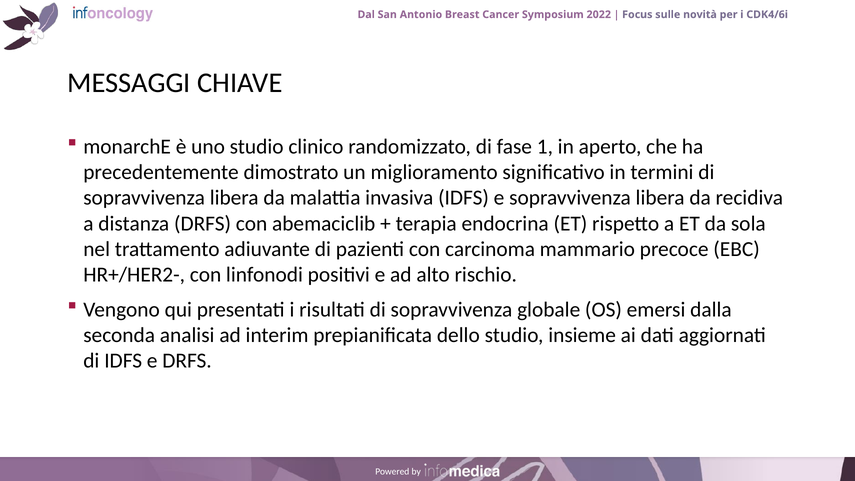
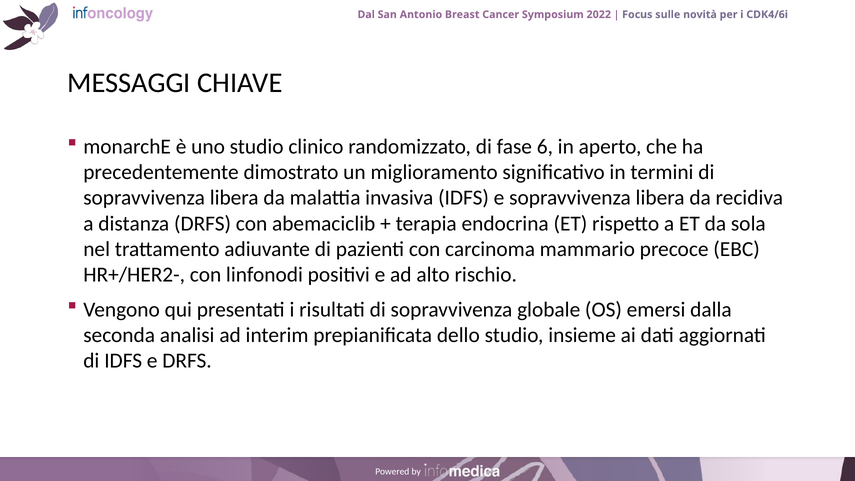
1: 1 -> 6 (545, 147)
